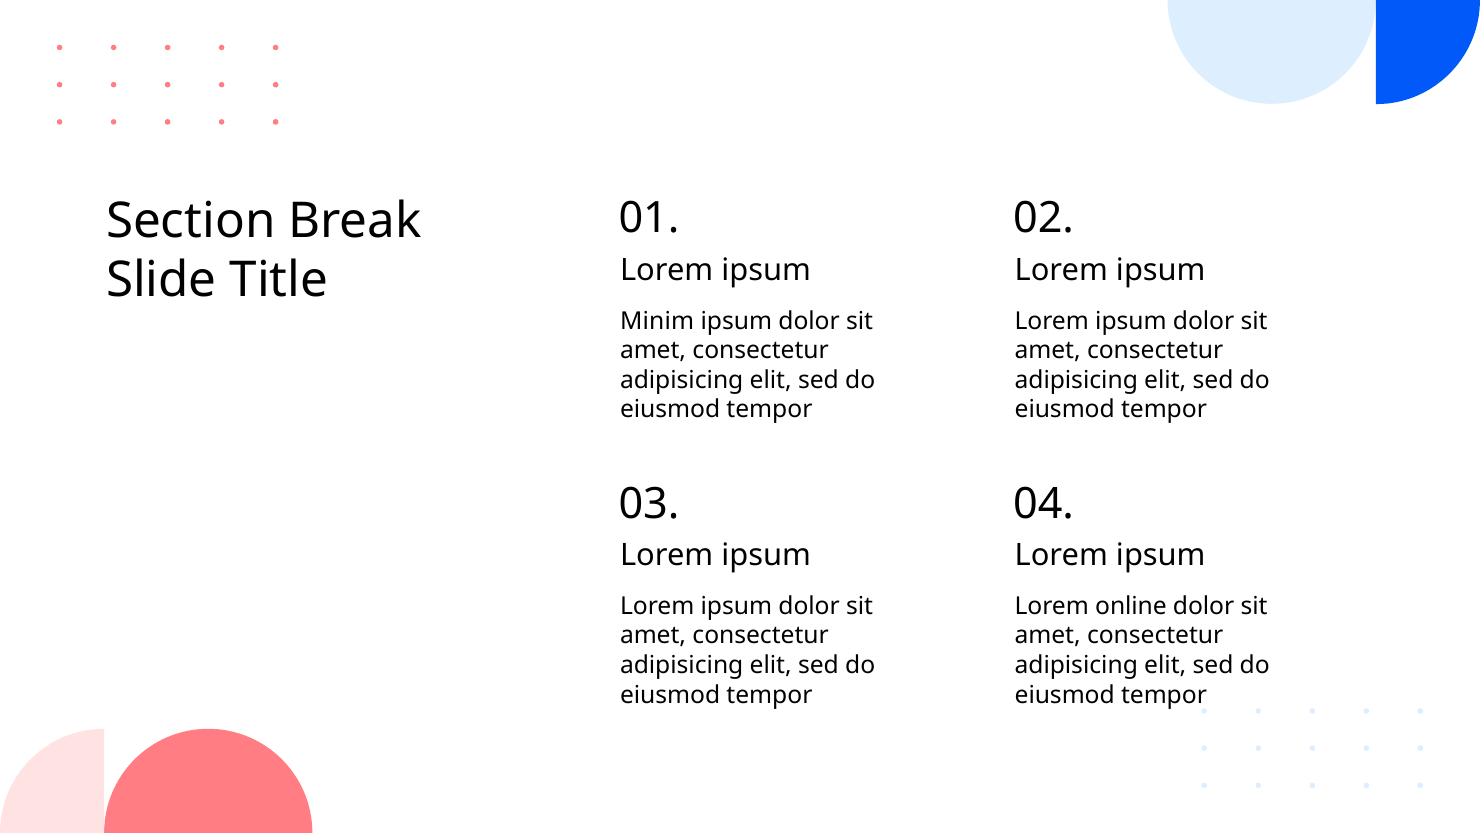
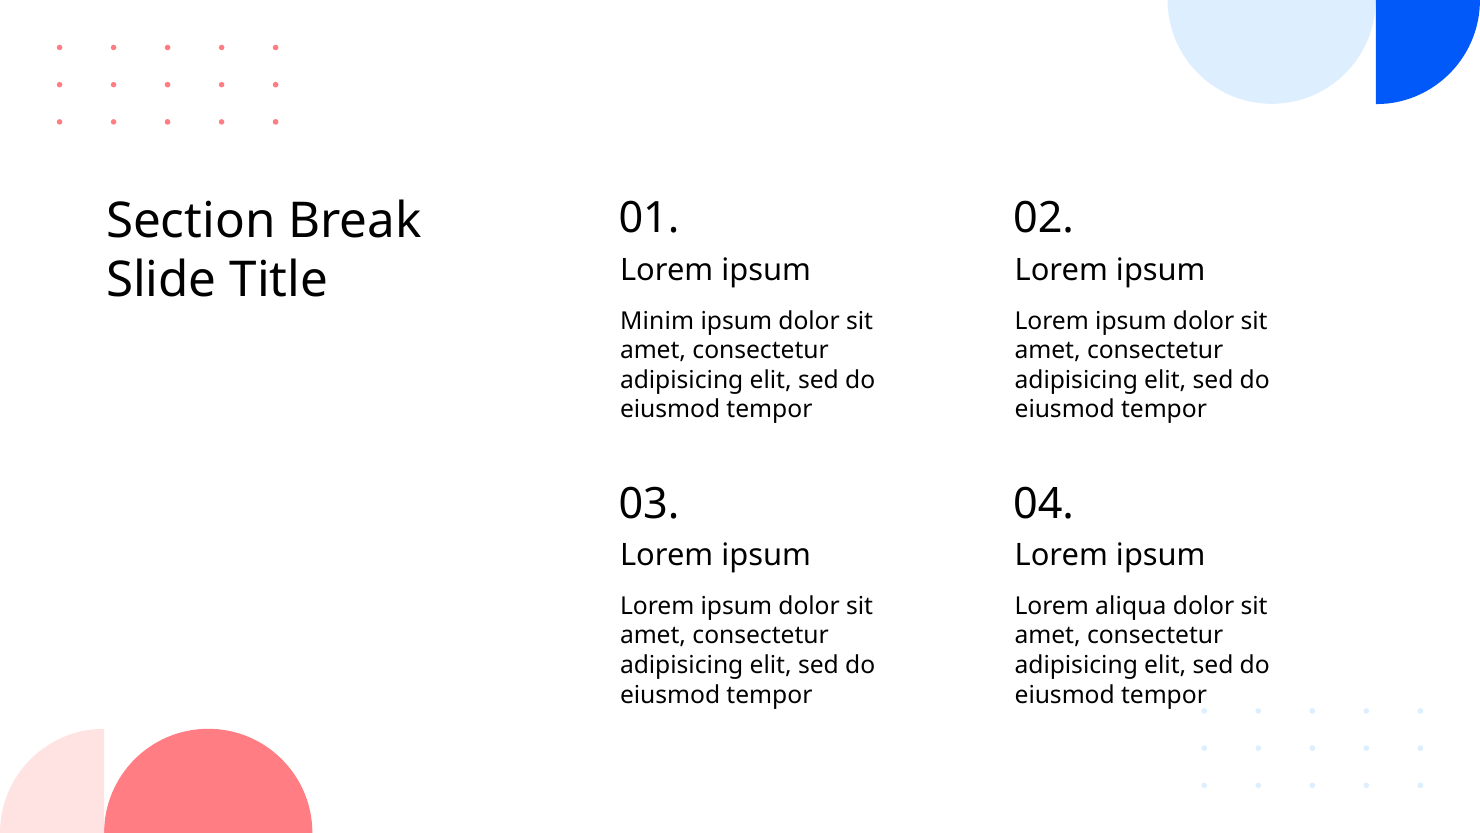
online: online -> aliqua (1131, 606)
